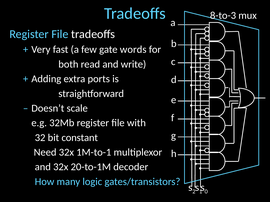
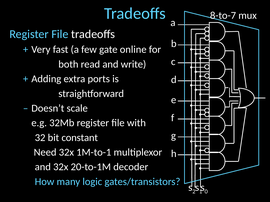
8-to-3: 8-to-3 -> 8-to-7 (223, 15)
words: words -> online (133, 50)
